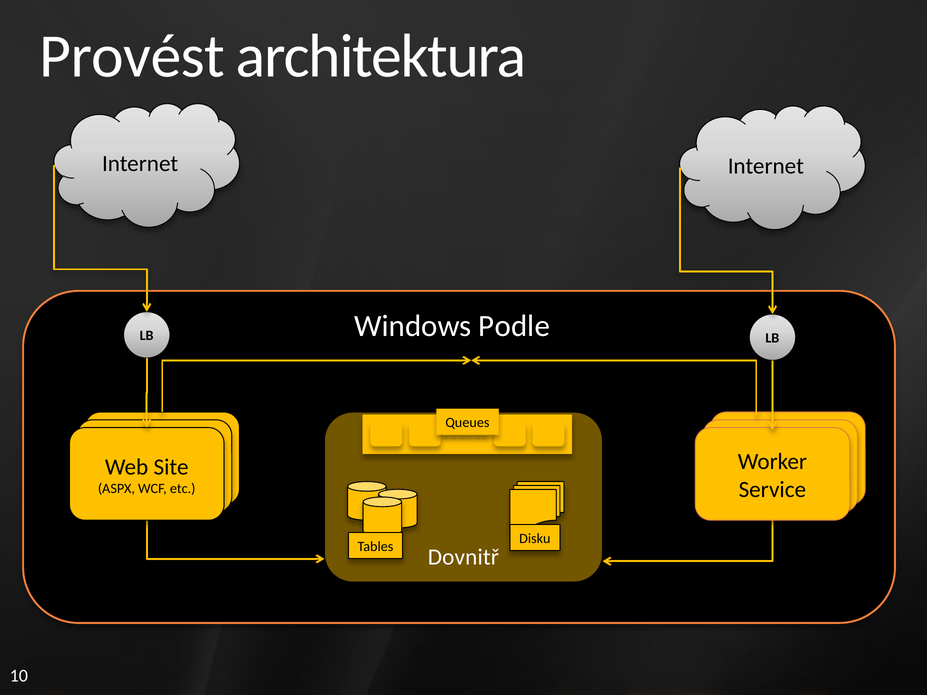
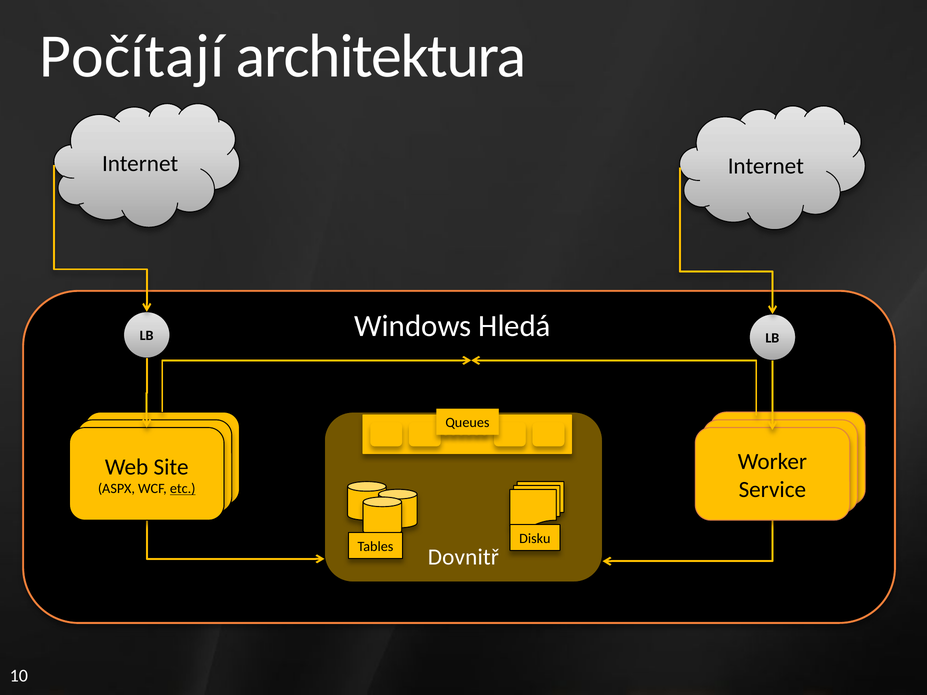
Provést: Provést -> Počítají (132, 56)
Podle: Podle -> Hledá (514, 326)
etc underline: none -> present (183, 489)
